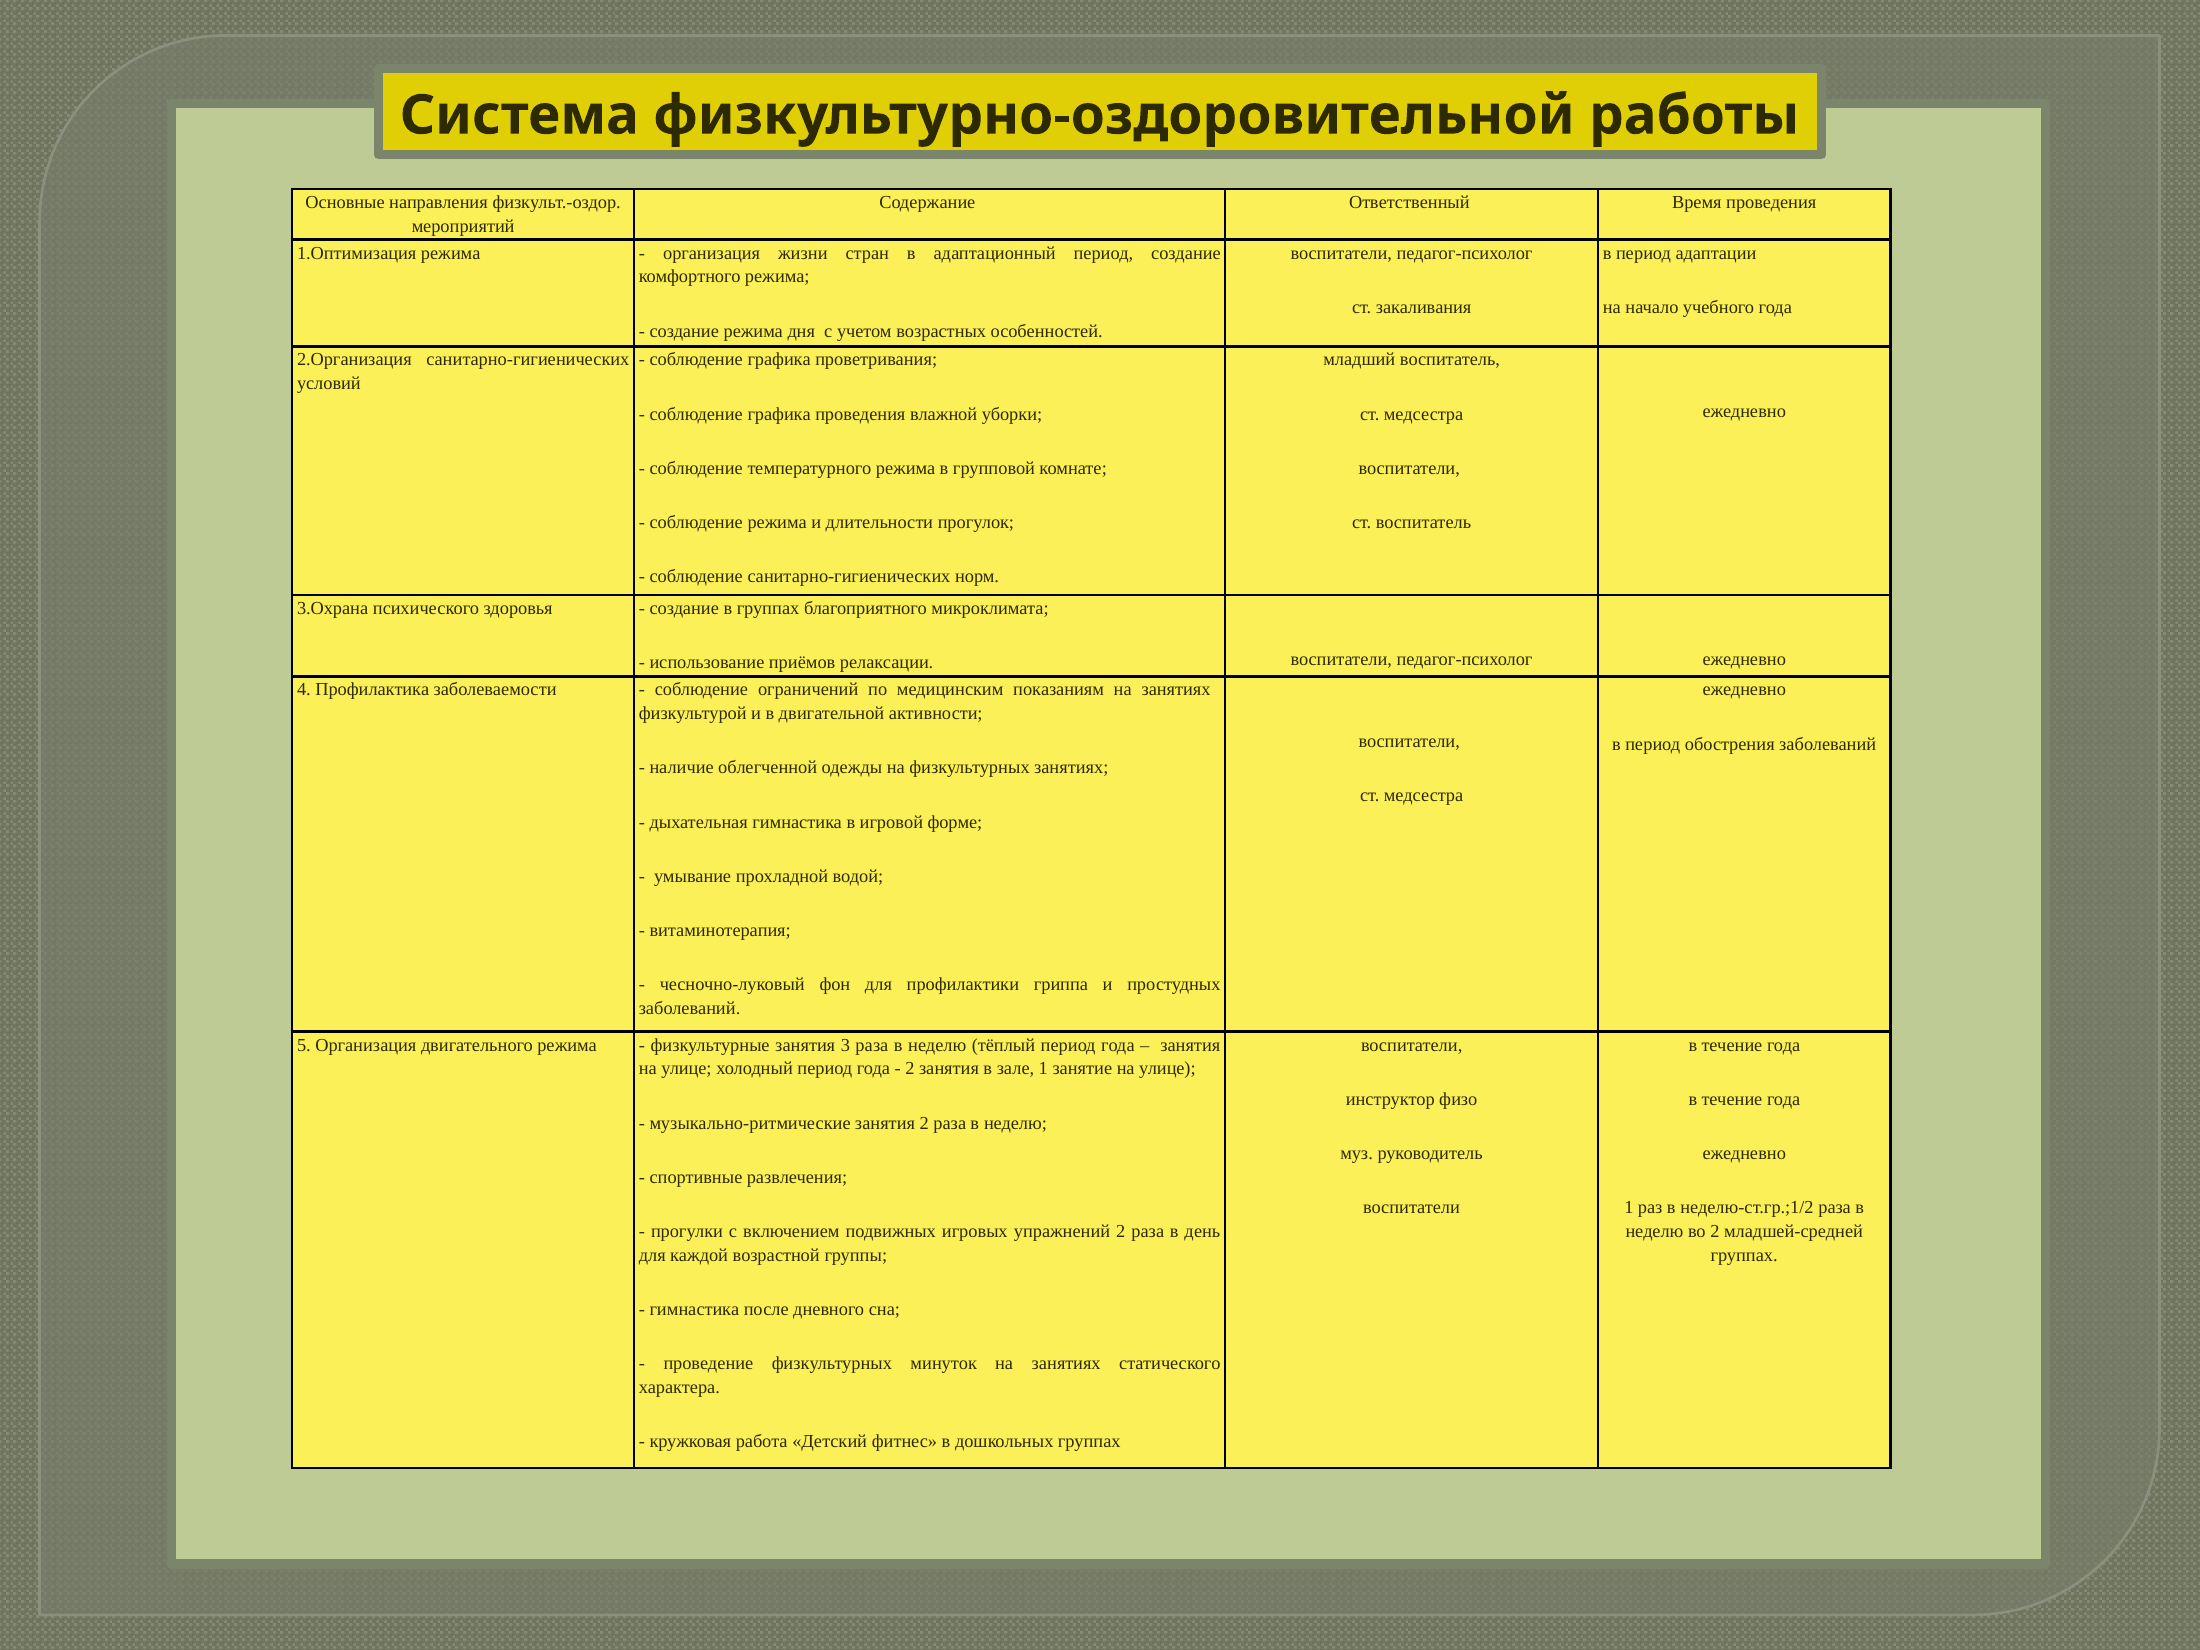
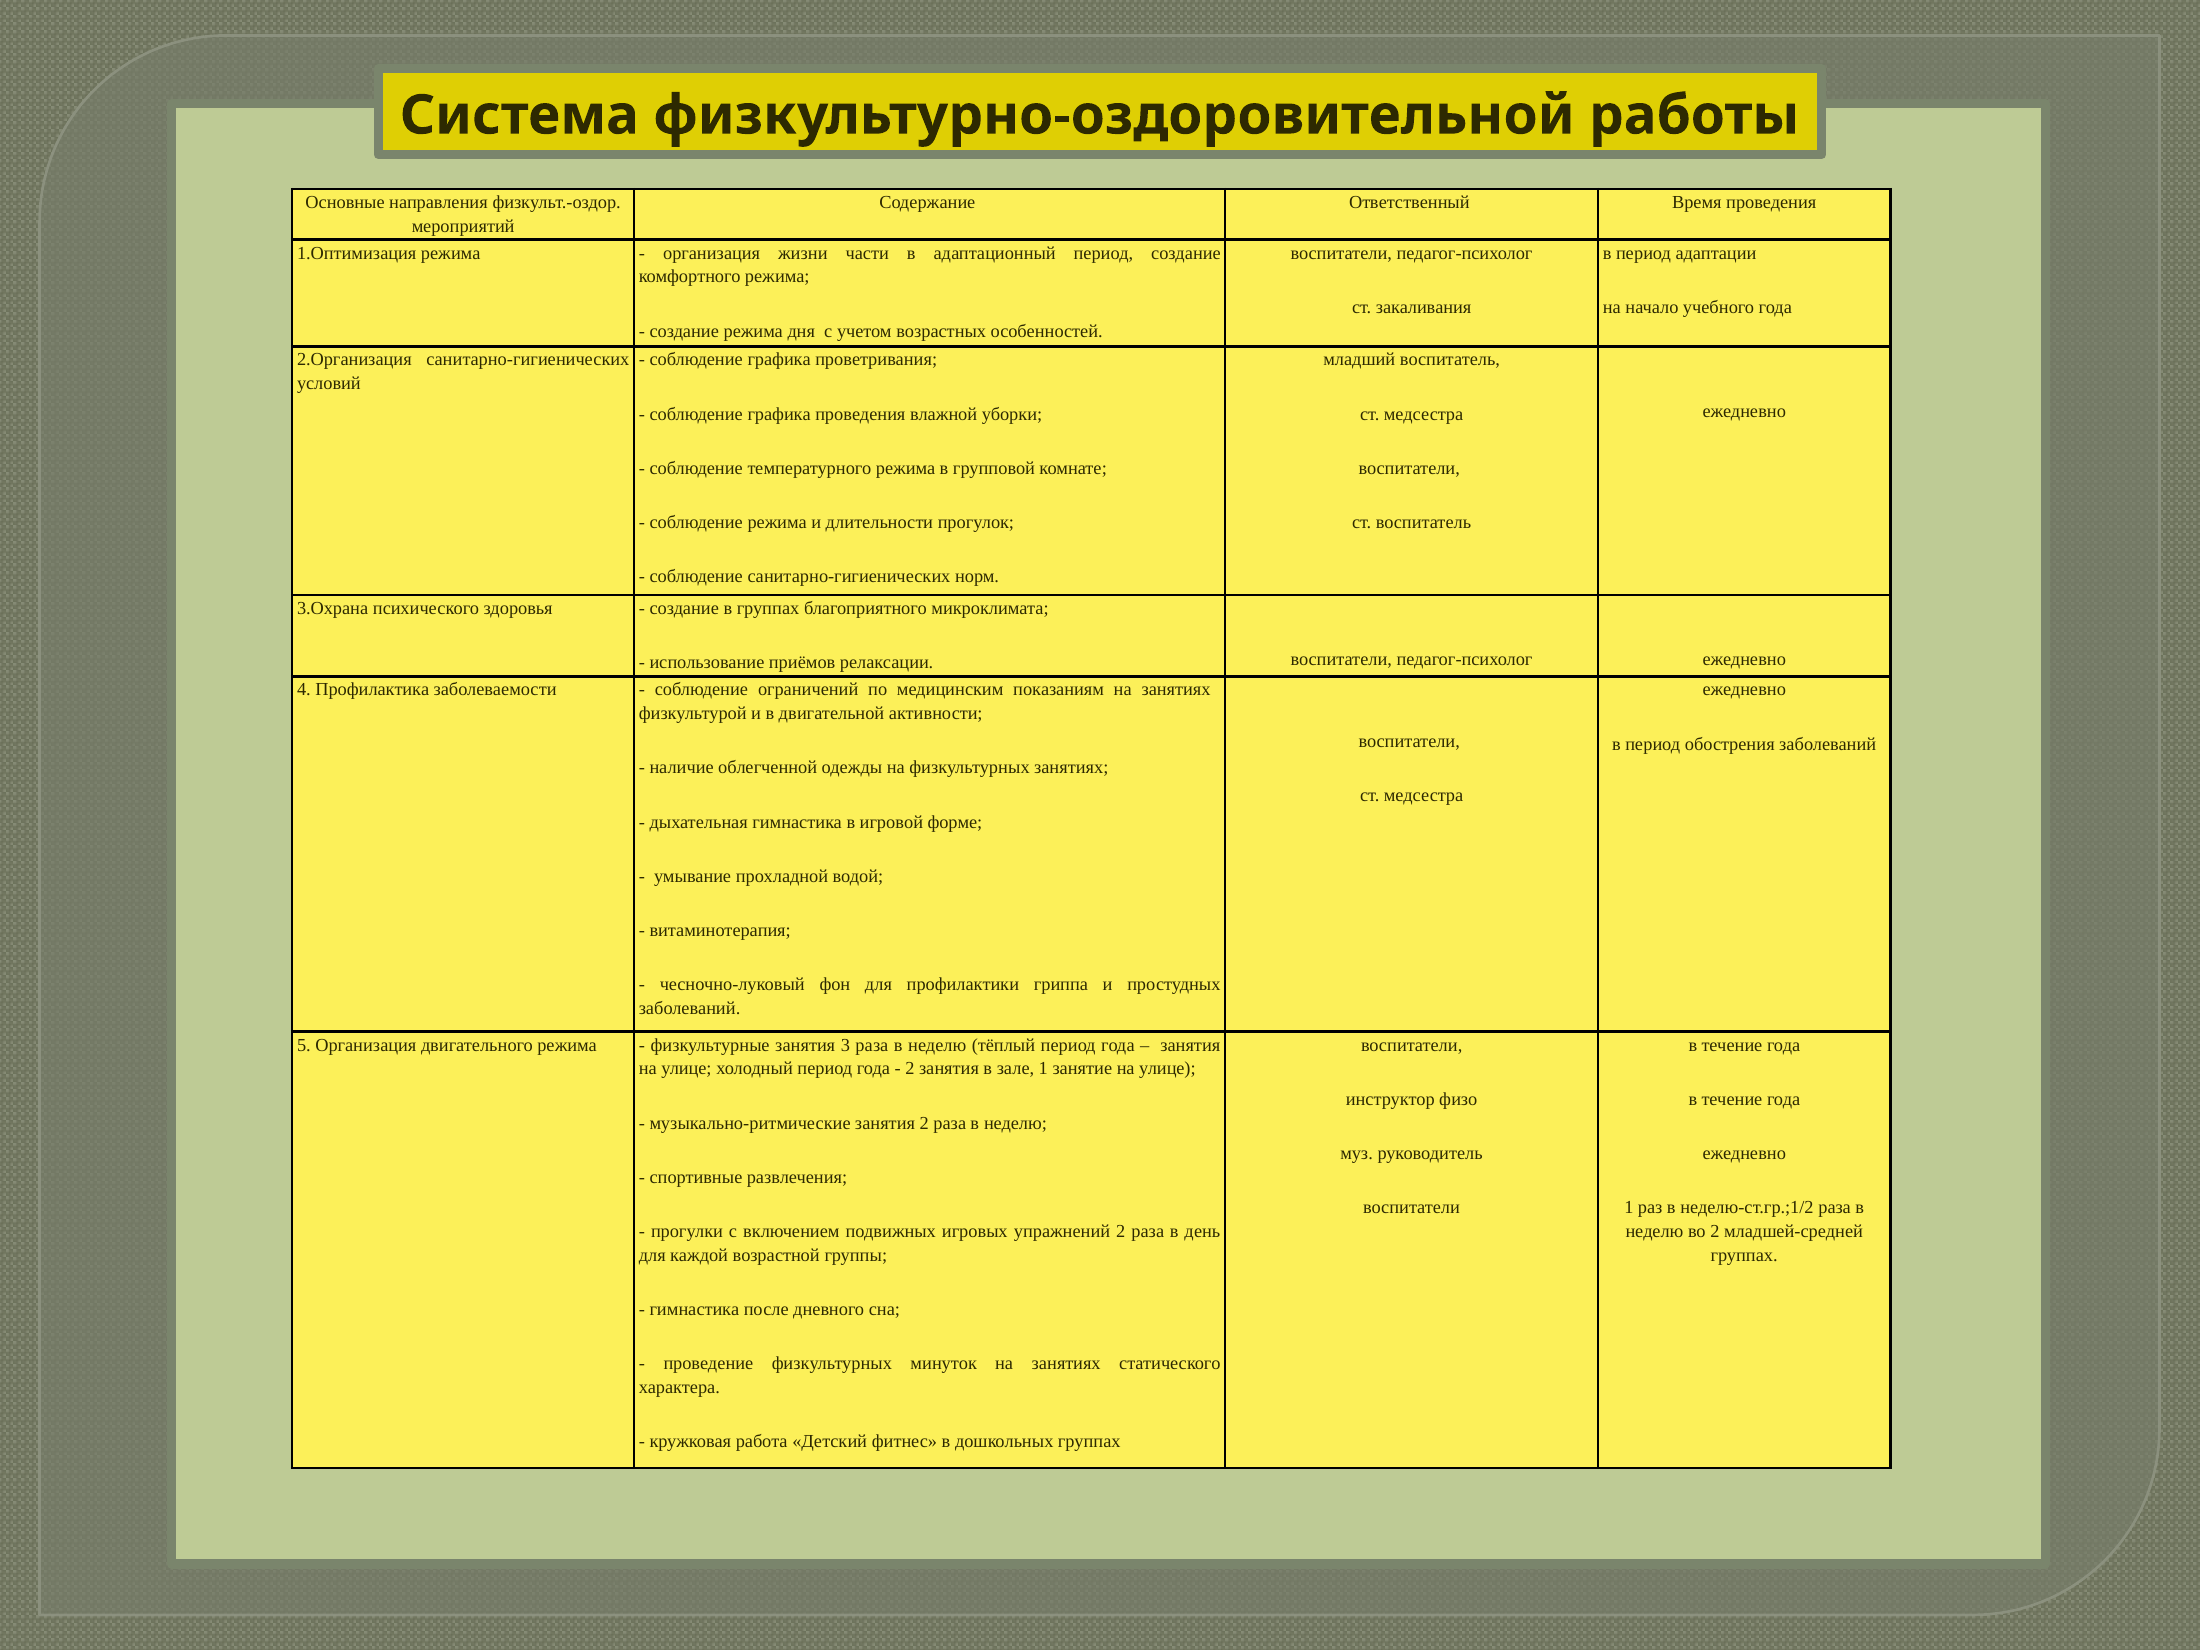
стран: стран -> части (867, 253)
